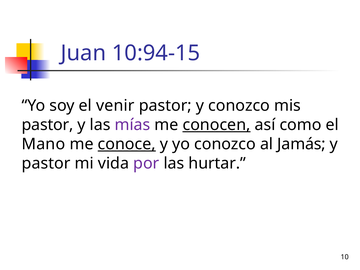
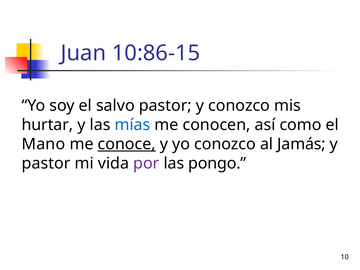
10:94-15: 10:94-15 -> 10:86-15 (156, 53)
venir: venir -> salvo (115, 106)
pastor: pastor -> hurtar (47, 125)
mías colour: purple -> blue (132, 125)
conocen underline: present -> none (217, 125)
hurtar: hurtar -> pongo (217, 163)
